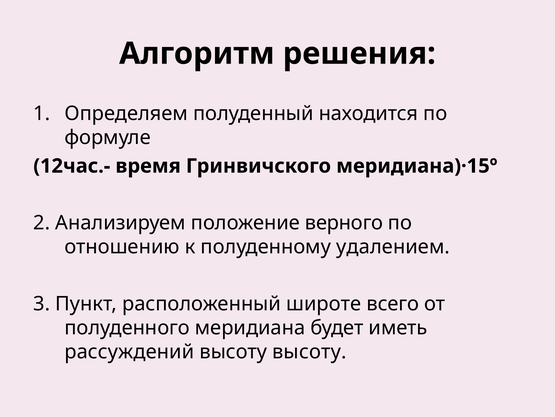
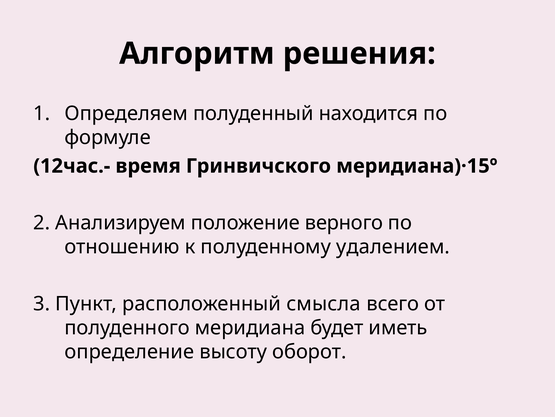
широте: широте -> смысла (324, 303)
рассуждений: рассуждений -> определение (129, 351)
высоту высоту: высоту -> оборот (309, 351)
